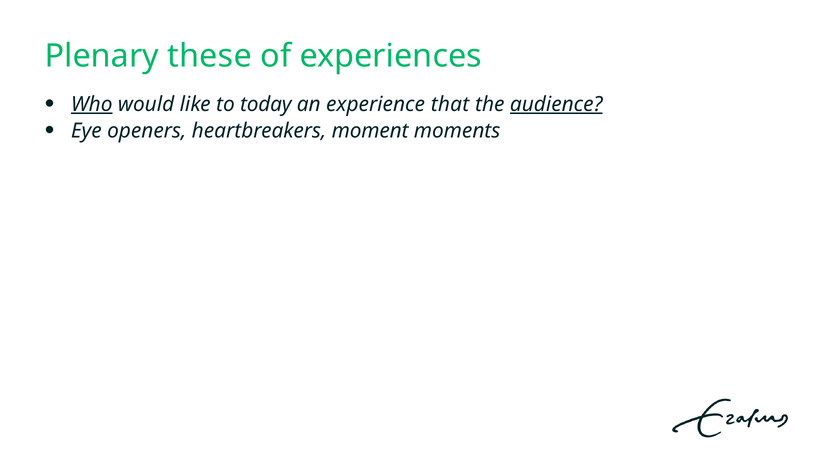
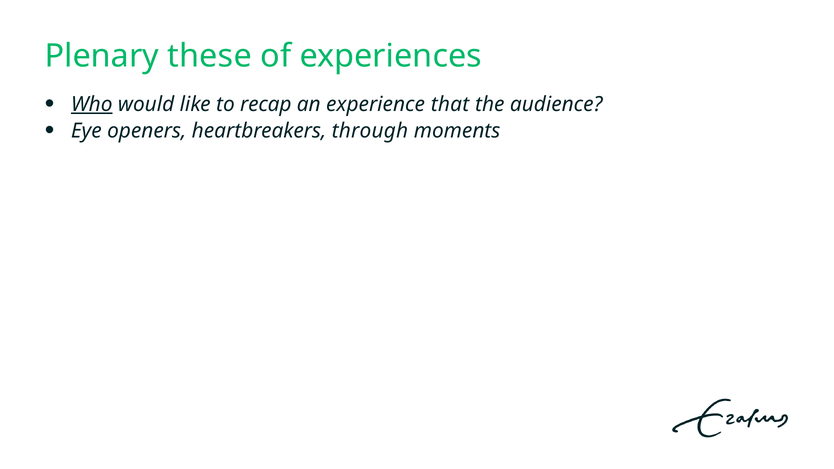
today: today -> recap (266, 104)
audience underline: present -> none (556, 104)
moment: moment -> through (370, 131)
